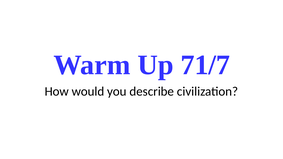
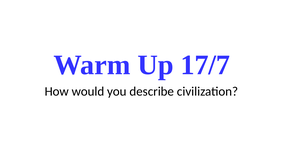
71/7: 71/7 -> 17/7 (205, 65)
